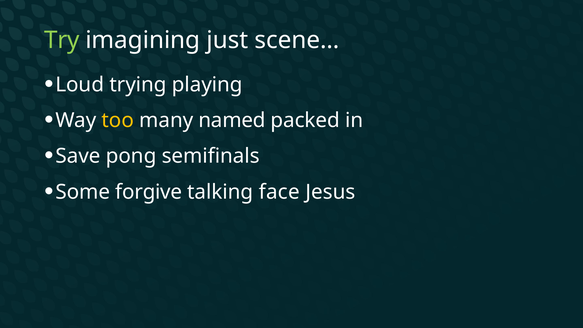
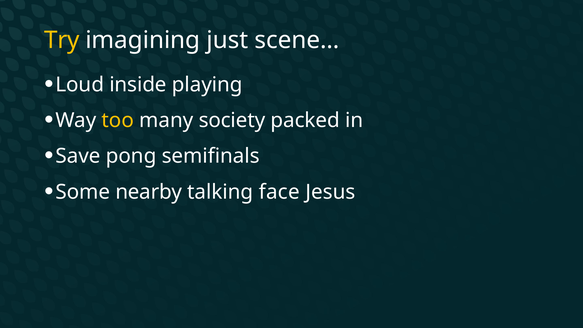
Try colour: light green -> yellow (62, 40)
trying: trying -> inside (138, 85)
named: named -> society (232, 120)
forgive: forgive -> nearby (149, 192)
